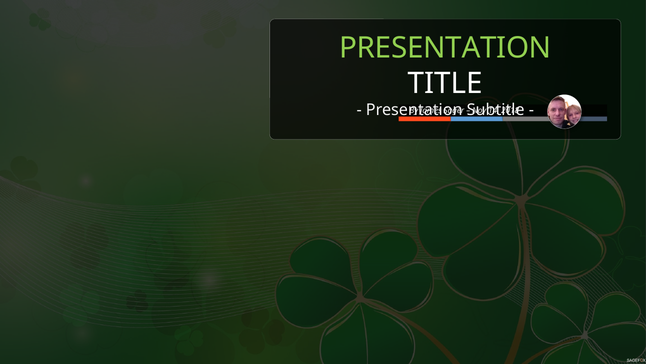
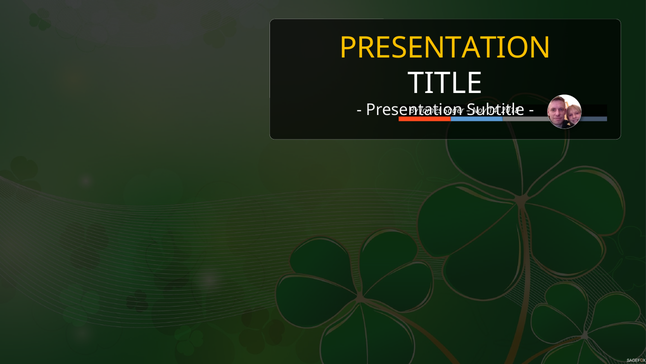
PRESENTATION colour: light green -> yellow (445, 48)
